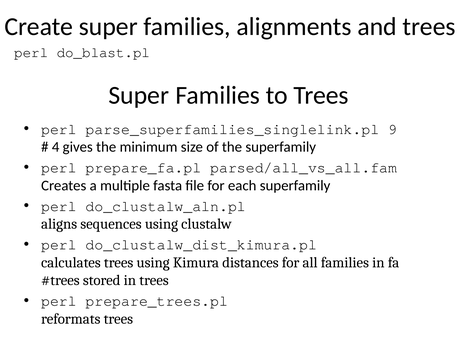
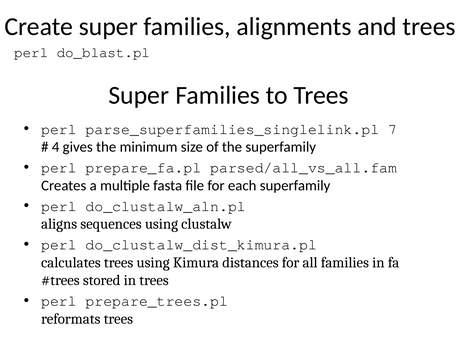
9: 9 -> 7 (393, 129)
